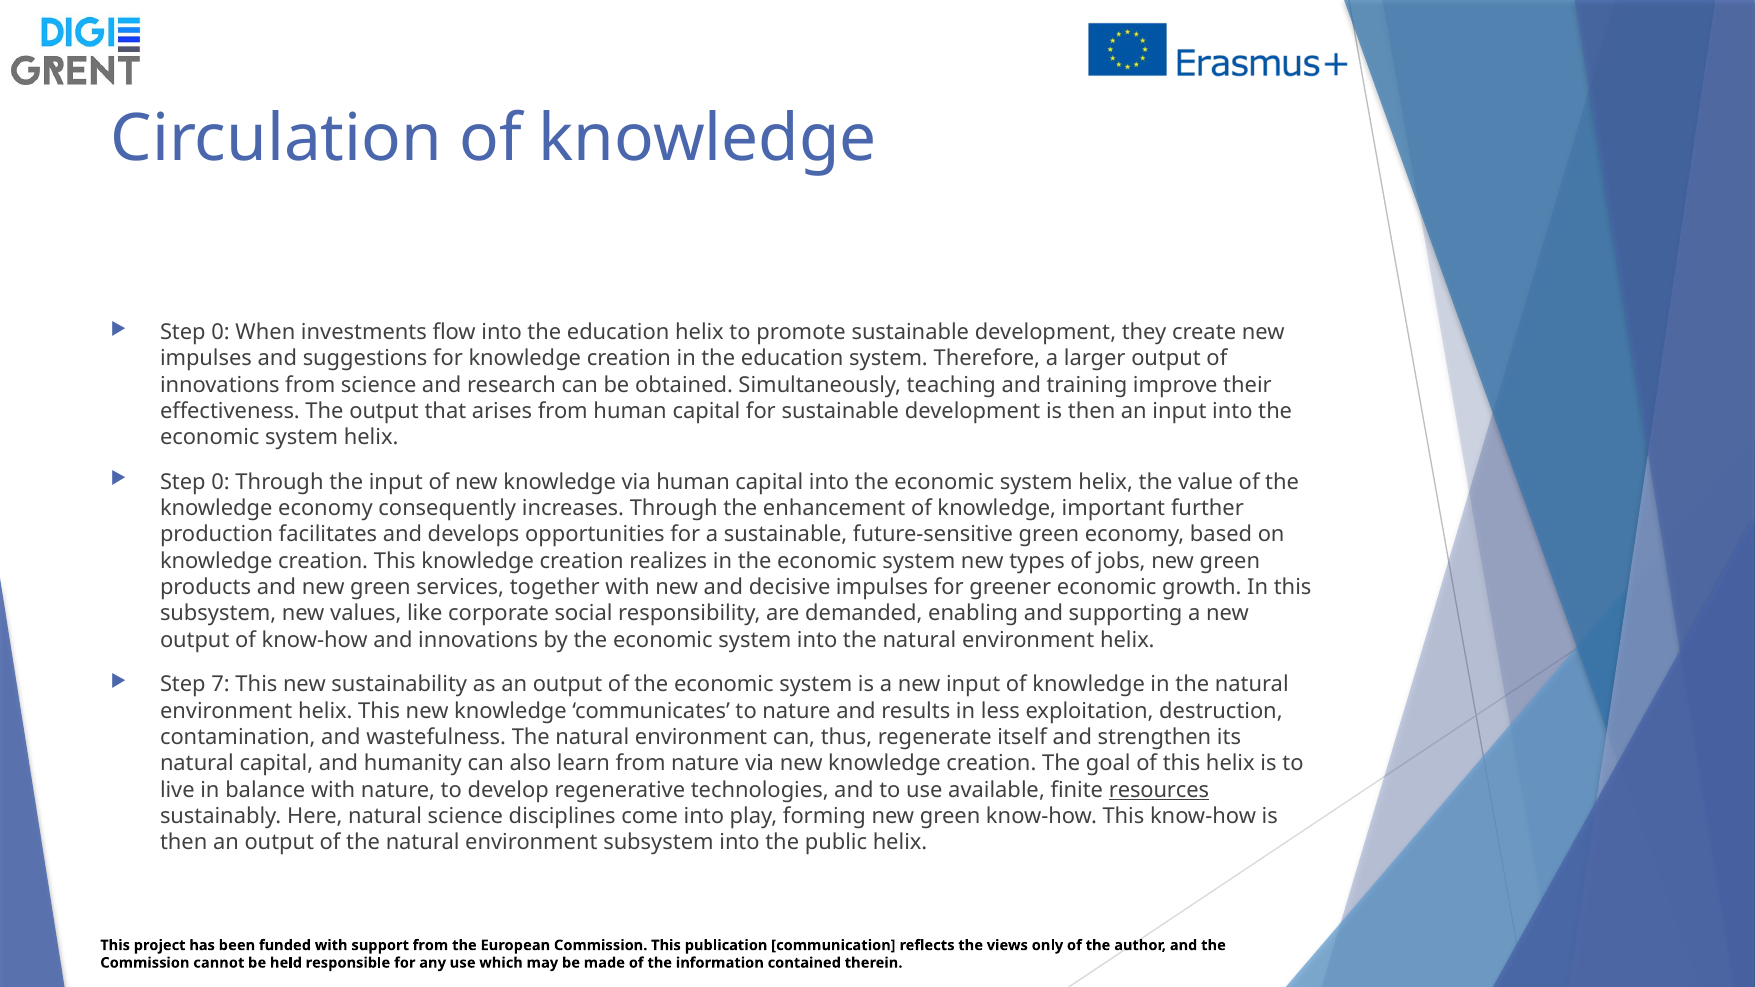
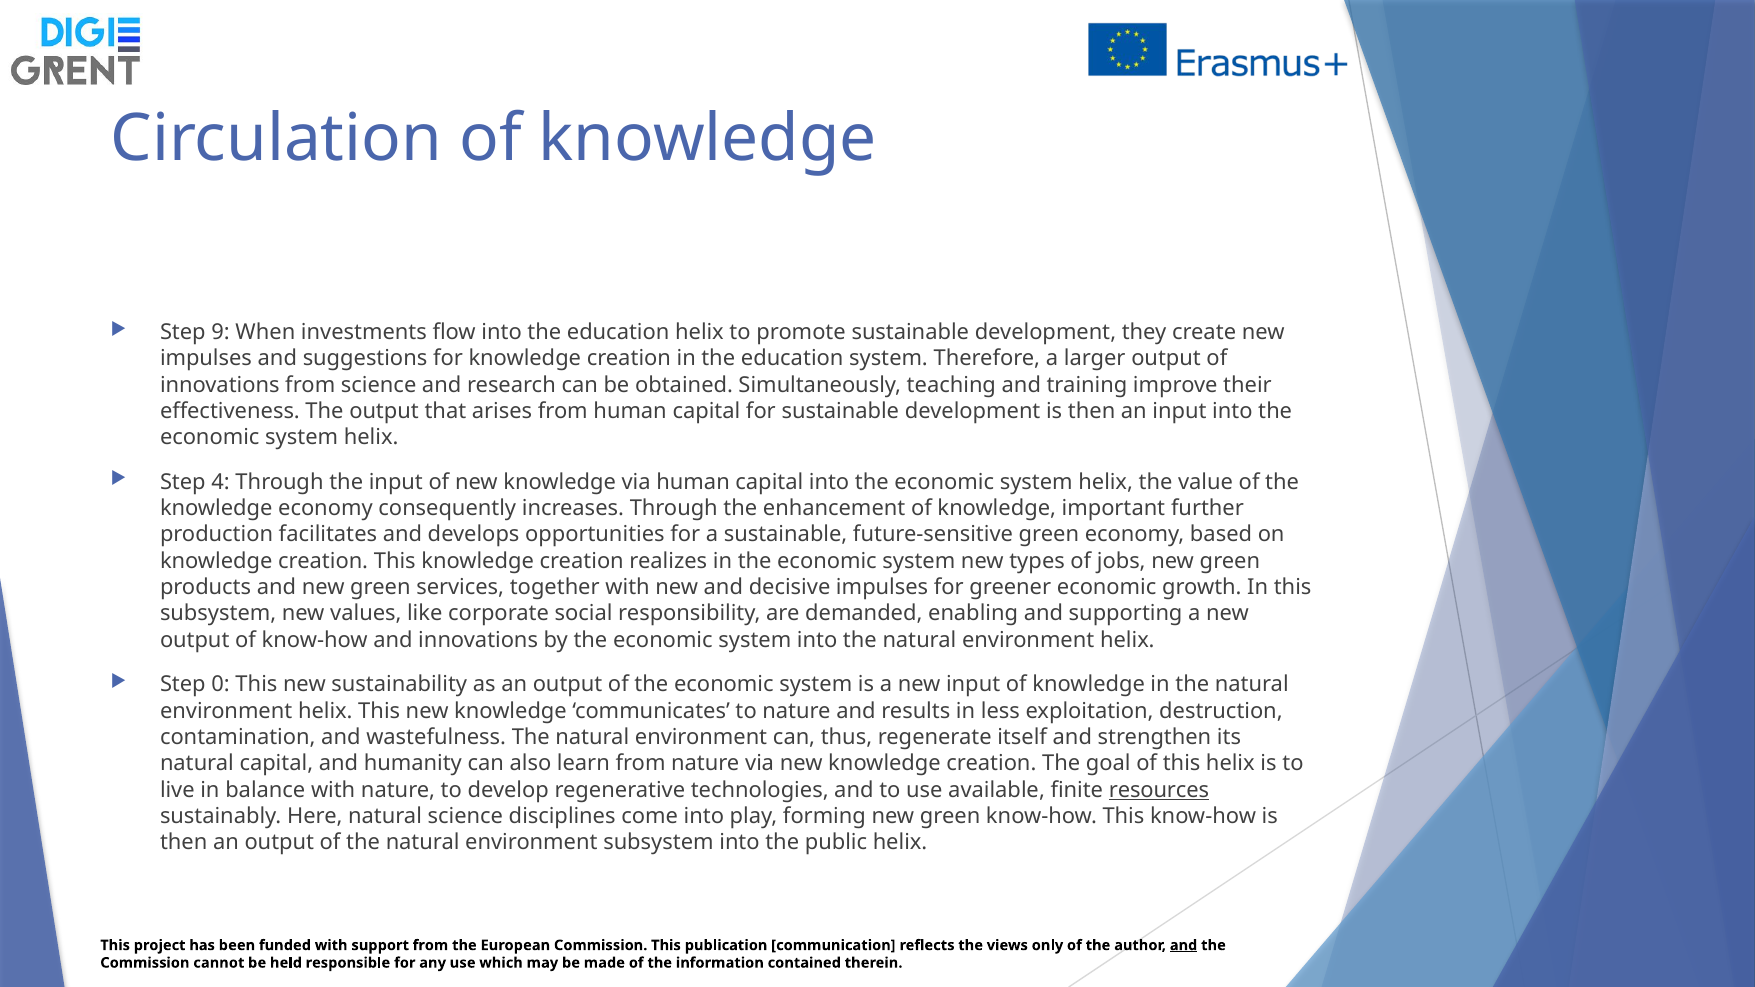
0: 0 -> 9 (221, 332)
0: 0 -> 4 (221, 482)
7: 7 -> 0 (221, 685)
and underline: none -> present (1184, 945)
